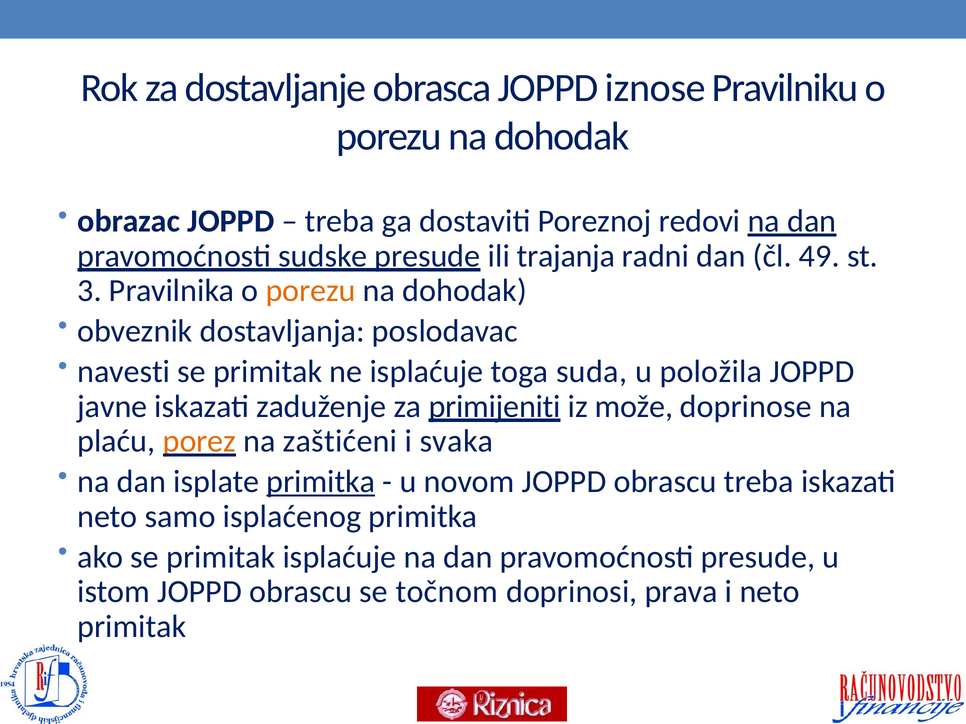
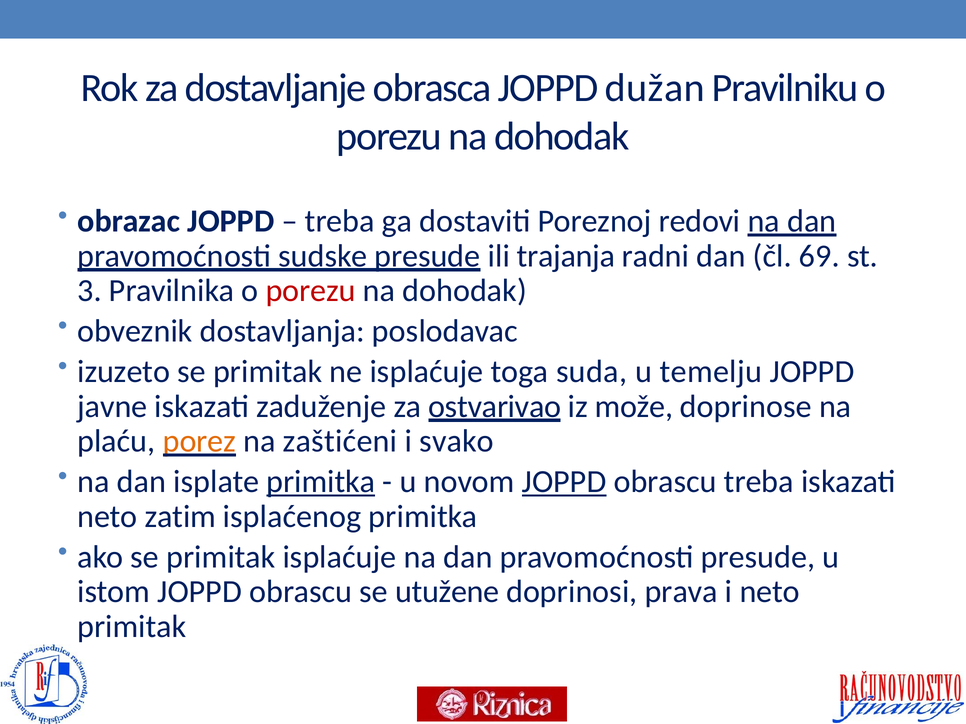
iznose: iznose -> dužan (655, 88)
49: 49 -> 69 (819, 256)
porezu colour: orange -> red (311, 291)
navesti: navesti -> izuzeto (124, 372)
položila: položila -> temelju (711, 372)
primijeniti: primijeniti -> ostvarivao (495, 407)
svaka: svaka -> svako (457, 441)
JOPPD underline: none -> present (564, 482)
samo: samo -> zatim (180, 517)
točnom: točnom -> utužene (447, 592)
